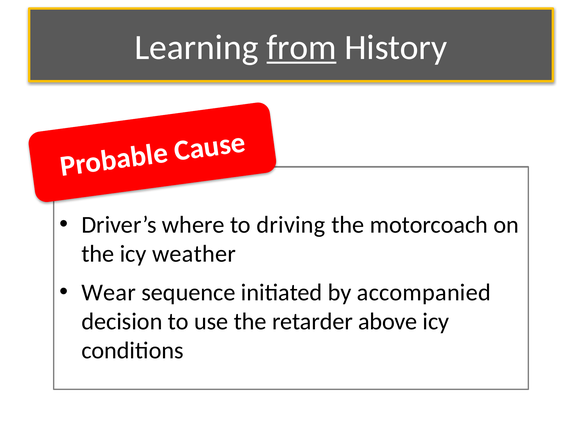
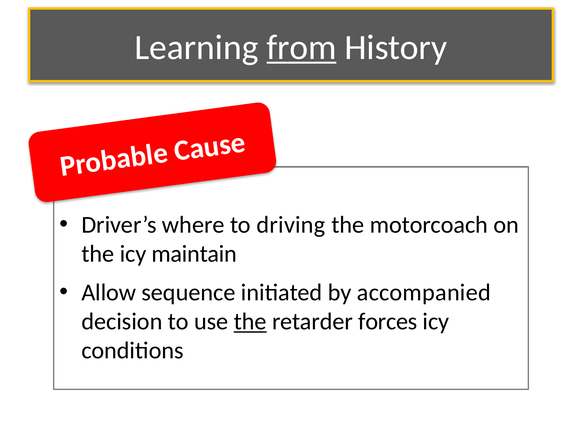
weather: weather -> maintain (194, 254)
Wear: Wear -> Allow (109, 293)
the underline: none -> present (250, 322)
above: above -> forces (388, 322)
